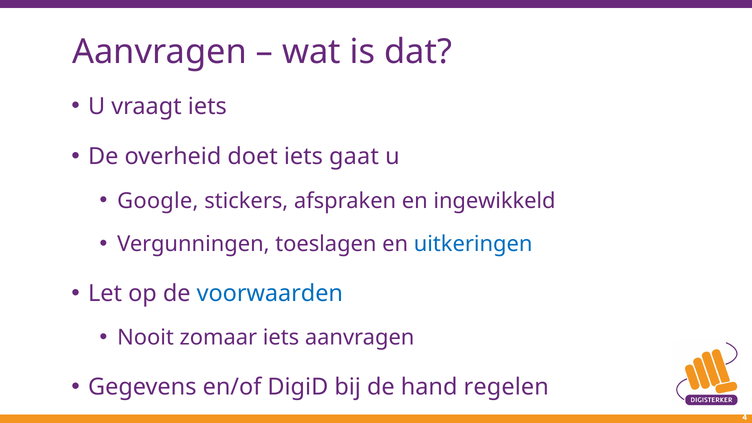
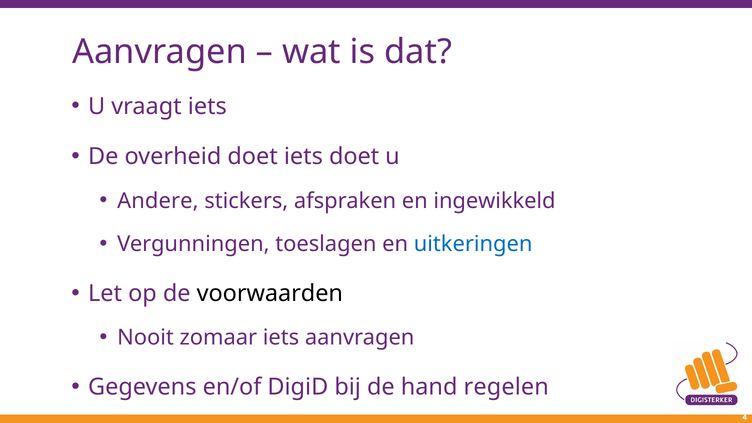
iets gaat: gaat -> doet (354, 157)
Google: Google -> Andere (158, 201)
voorwaarden colour: blue -> black (270, 294)
